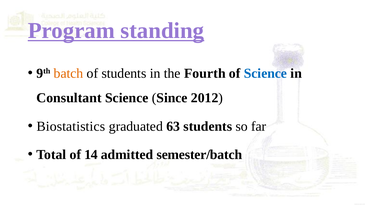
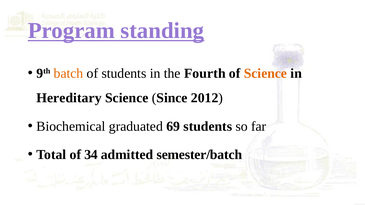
Science colour: blue -> orange (265, 73)
Consultant: Consultant -> Hereditary (69, 98)
Biostatistics: Biostatistics -> Biochemical (71, 126)
63: 63 -> 69 (173, 126)
14: 14 -> 34 (91, 155)
